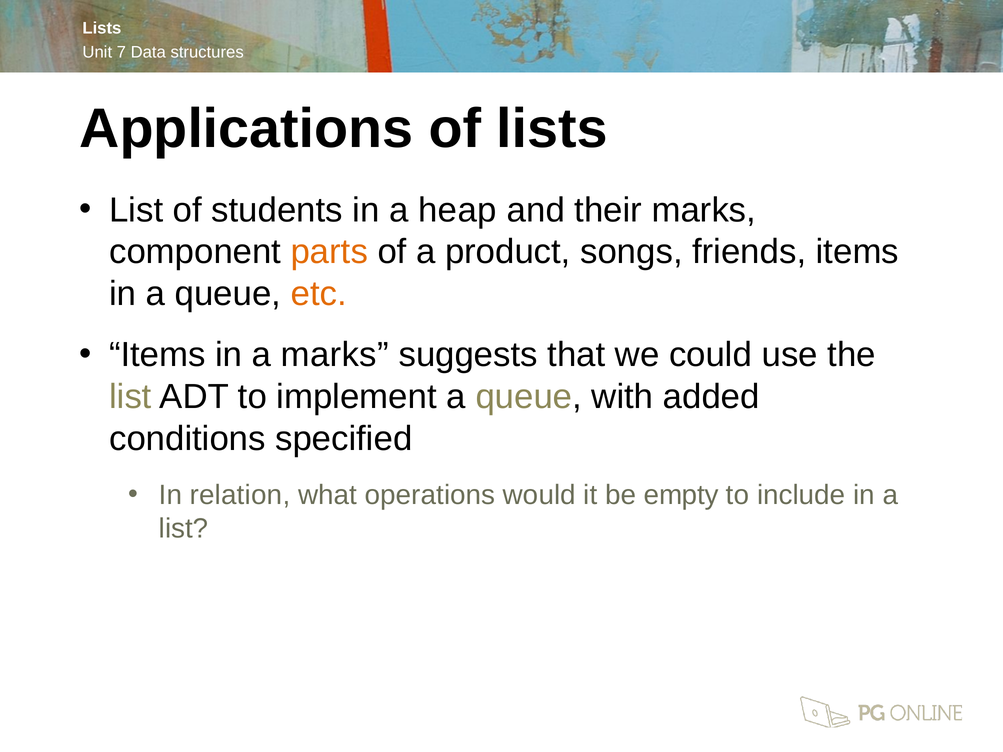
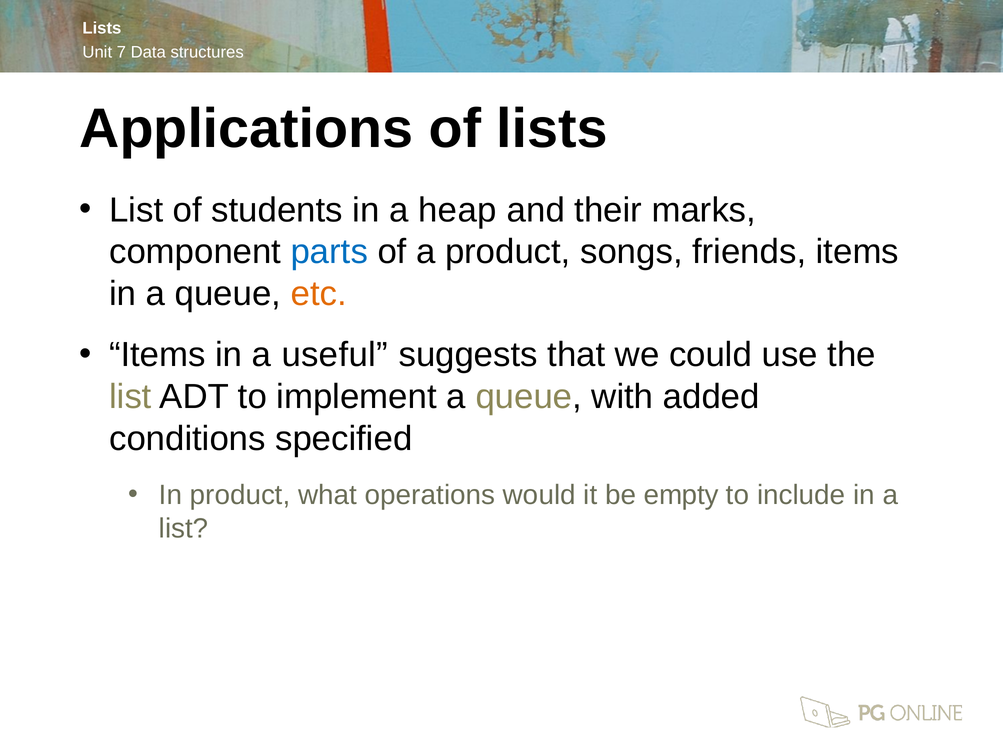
parts colour: orange -> blue (329, 252)
a marks: marks -> useful (335, 355)
In relation: relation -> product (240, 495)
